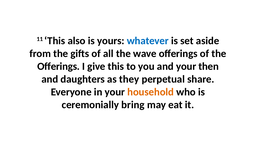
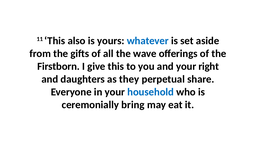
Offerings: Offerings -> Firstborn (58, 66)
then: then -> right (209, 66)
household colour: orange -> blue (151, 92)
